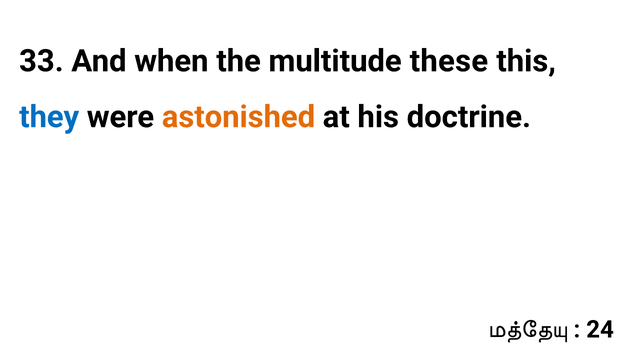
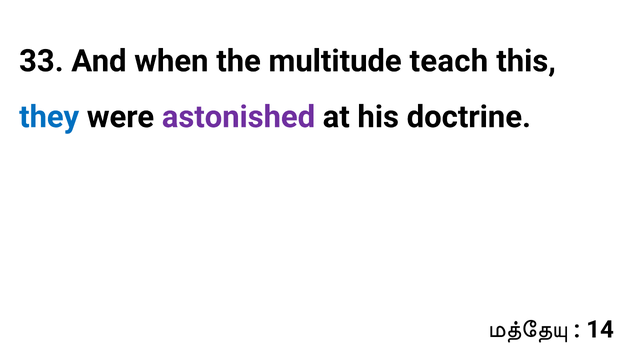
these: these -> teach (449, 61)
astonished colour: orange -> purple (238, 117)
24: 24 -> 14 (600, 329)
